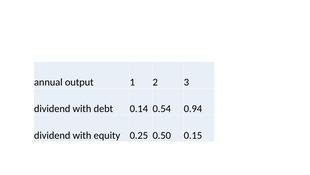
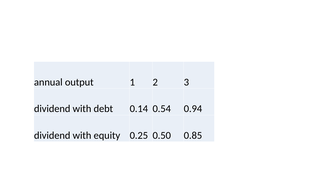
0.15: 0.15 -> 0.85 (193, 135)
